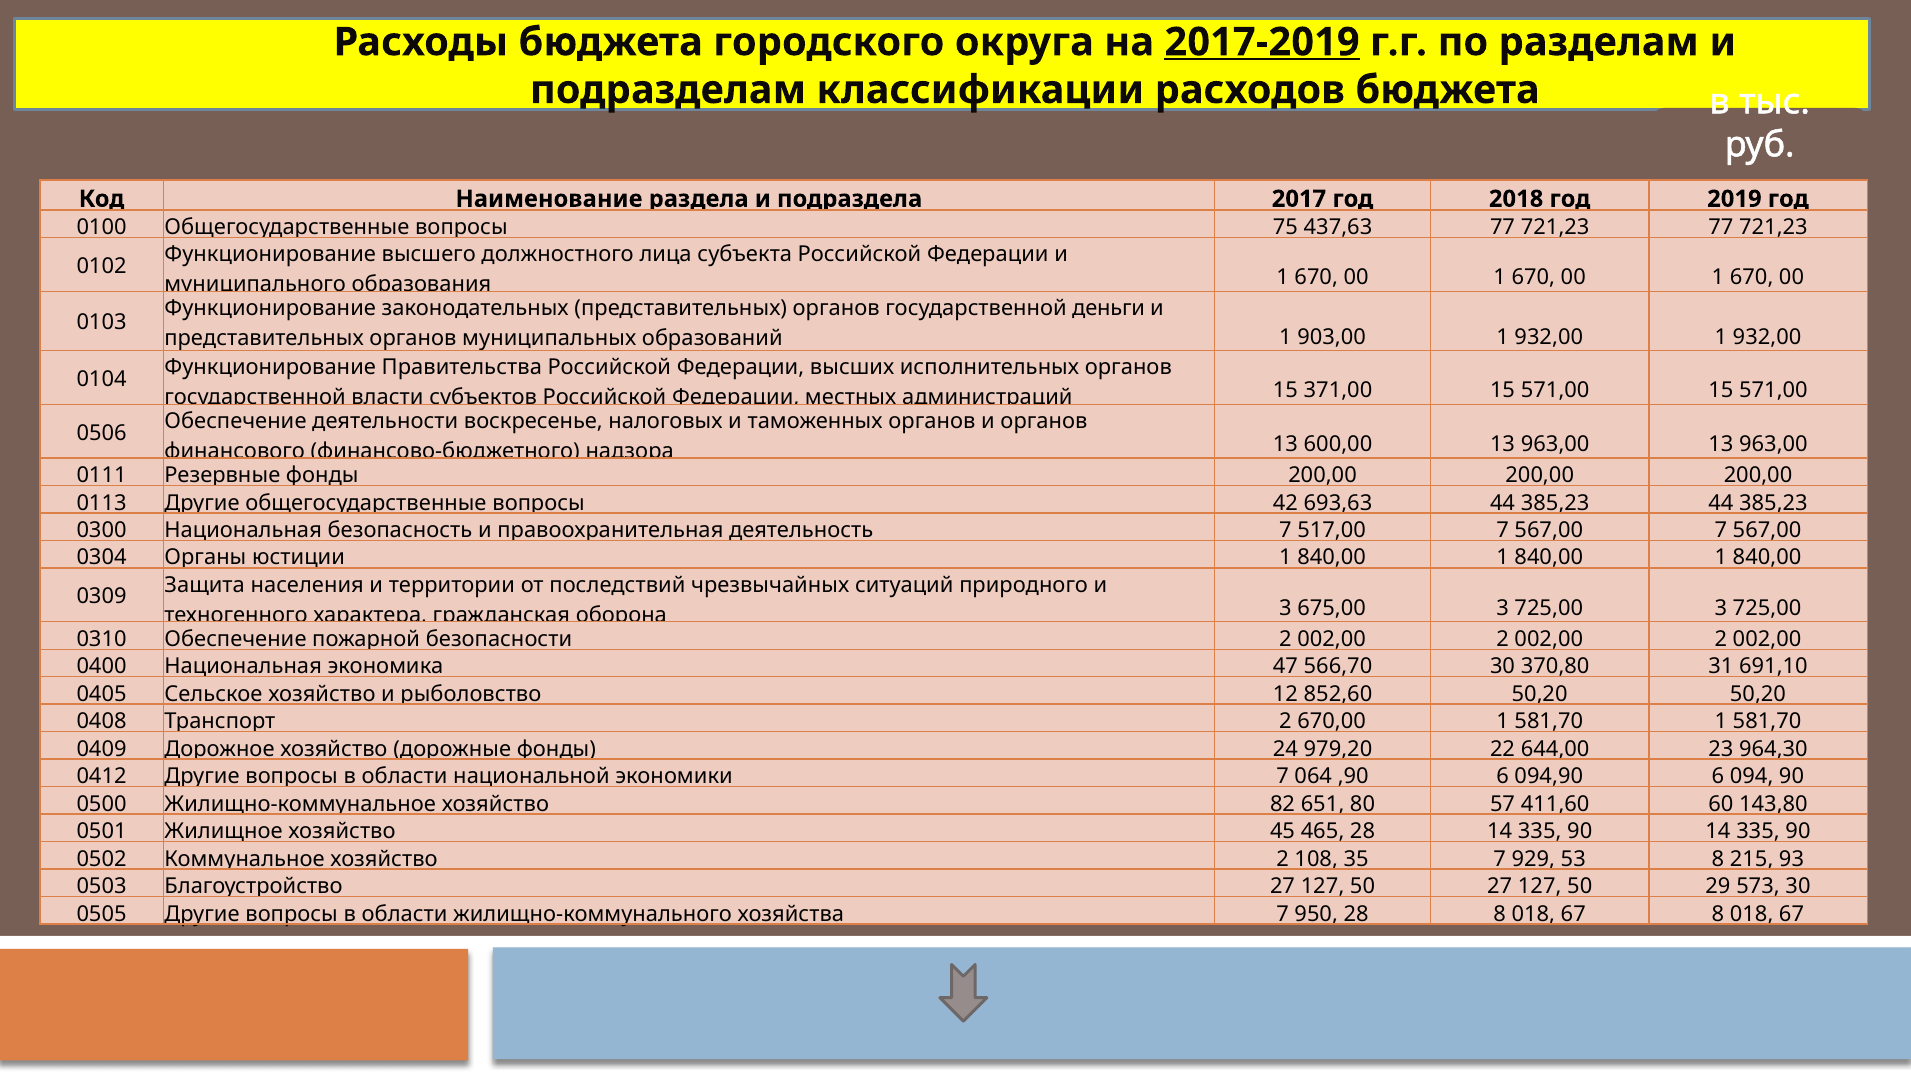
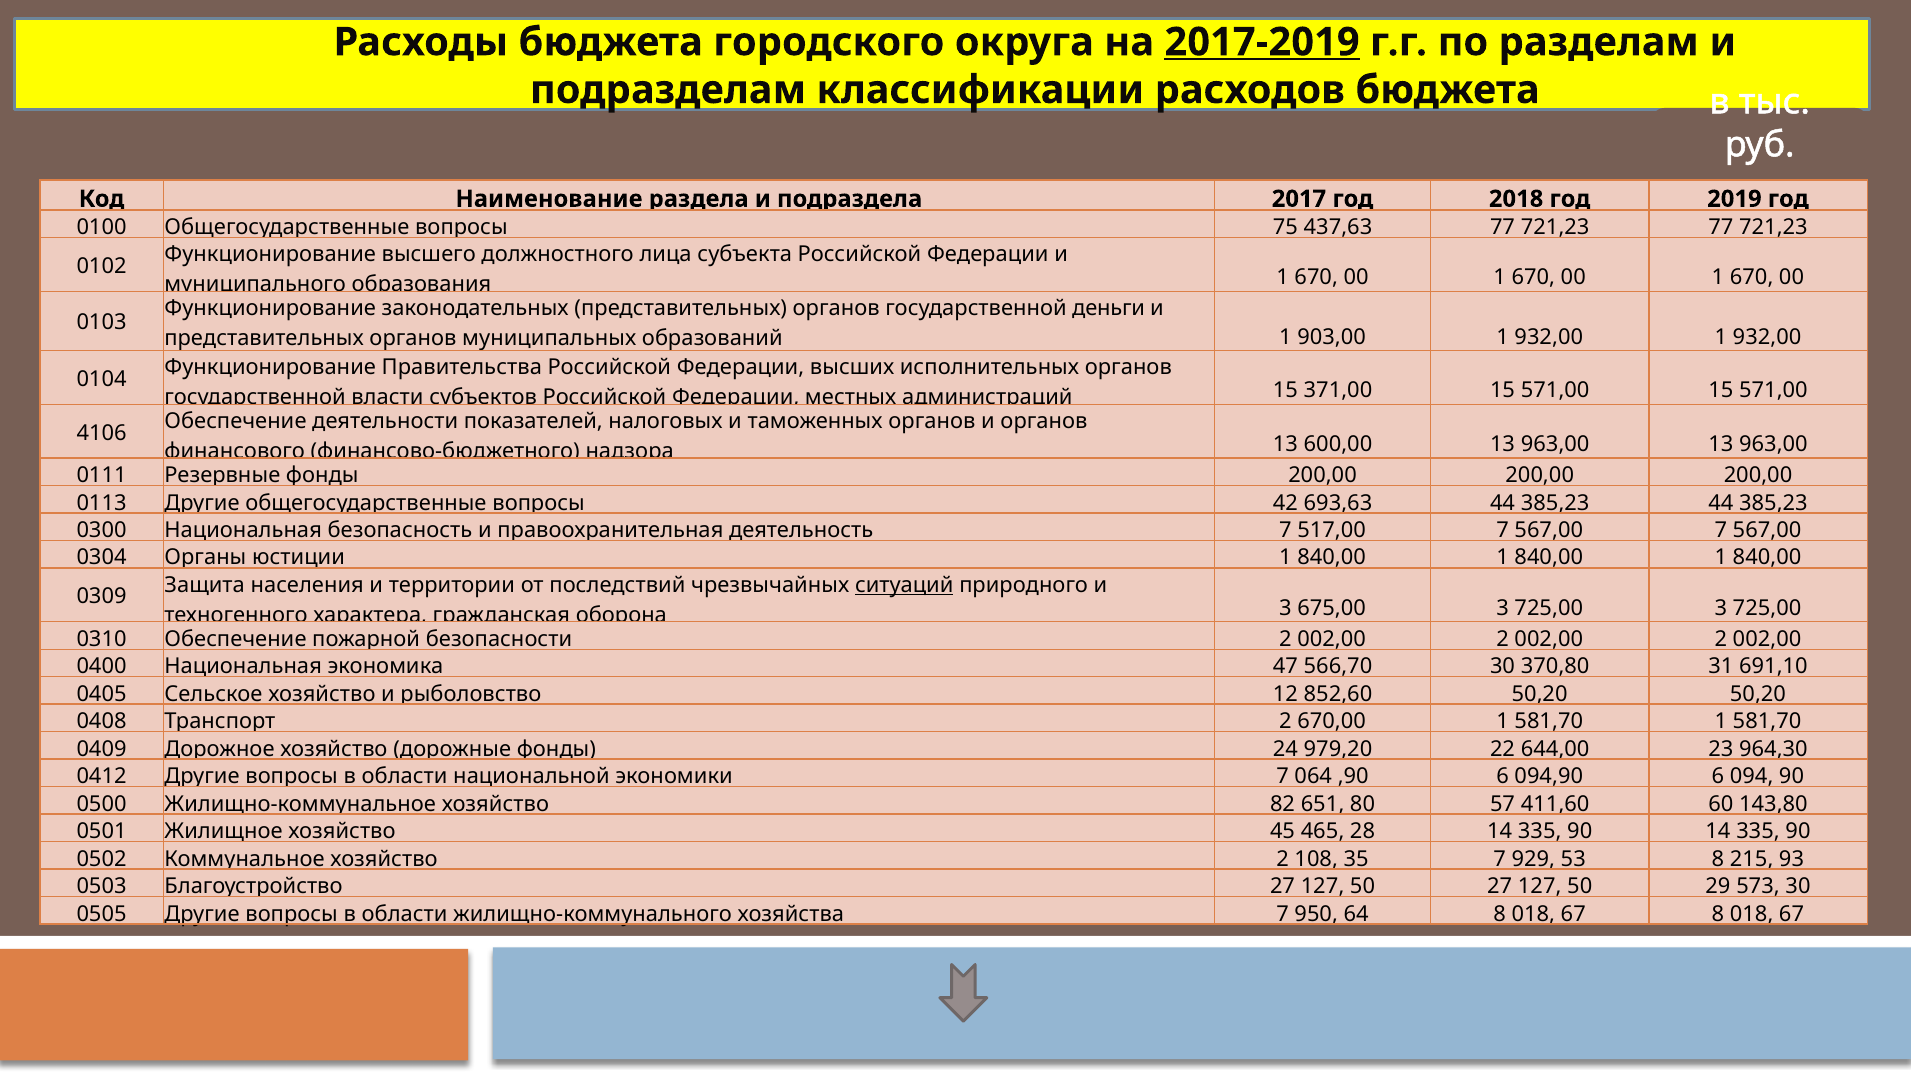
воскресенье: воскресенье -> показателей (533, 422)
0506: 0506 -> 4106 (102, 433)
ситуаций underline: none -> present (904, 585)
950 28: 28 -> 64 (1356, 914)
